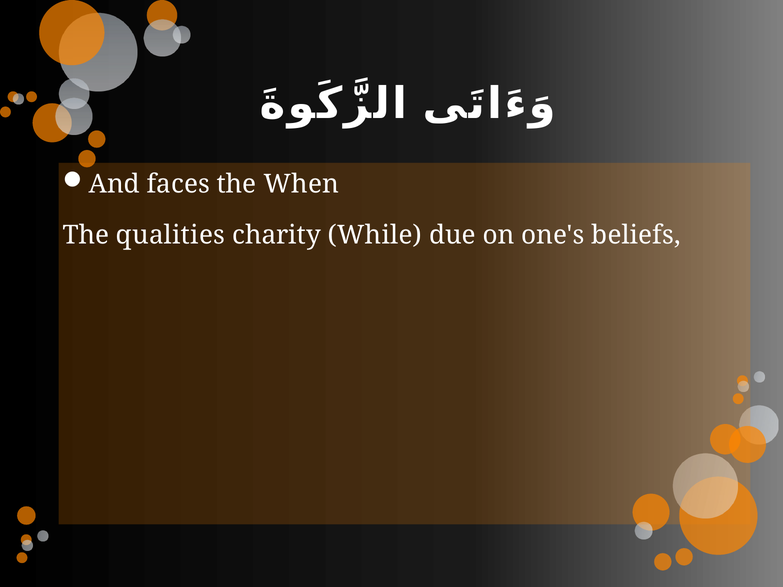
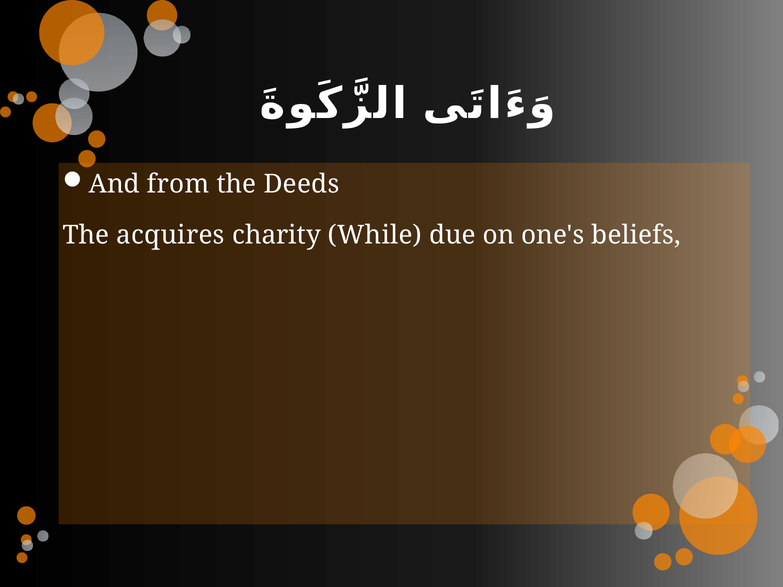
faces: faces -> from (178, 184)
When: When -> Deeds (301, 184)
qualities: qualities -> acquires (170, 235)
